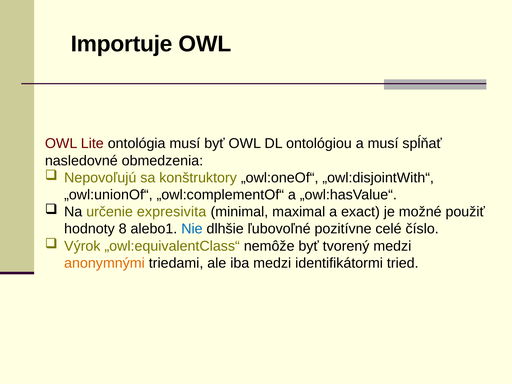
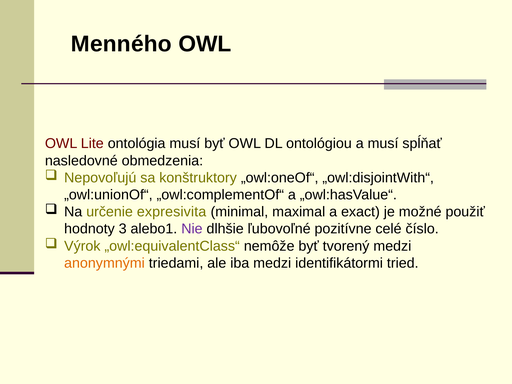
Importuje: Importuje -> Menného (121, 44)
8: 8 -> 3 (123, 229)
Nie colour: blue -> purple (192, 229)
